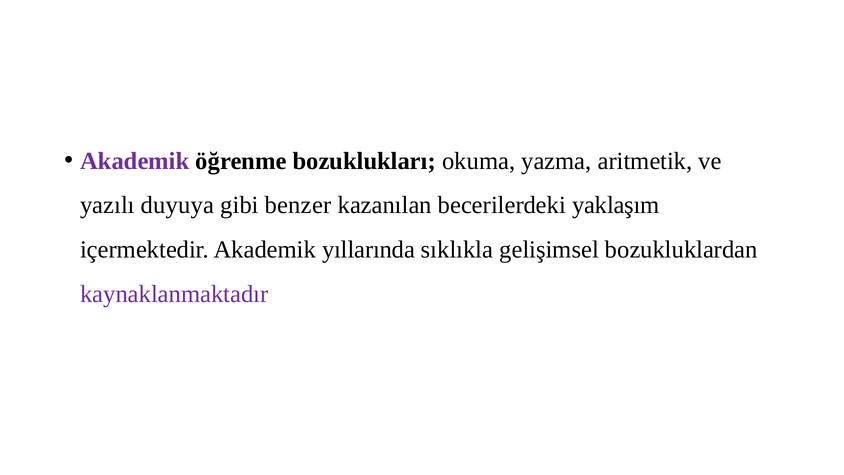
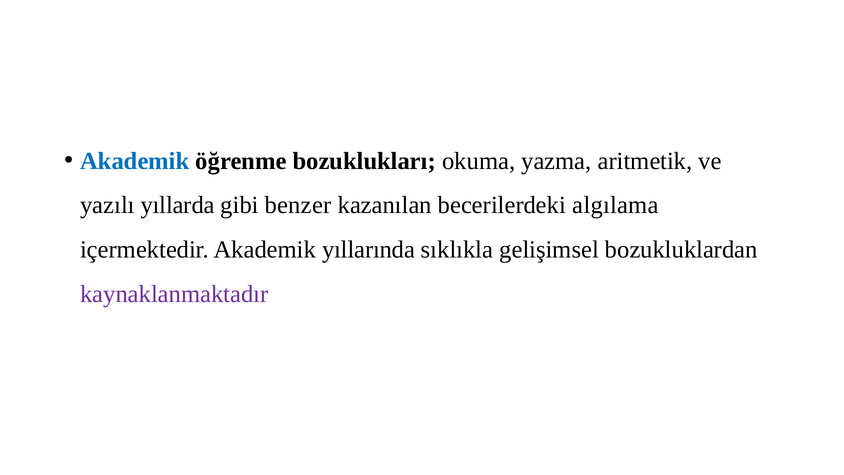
Akademik colour: purple -> blue (135, 161)
duyuya: duyuya -> yıllarda (178, 205)
yaklaşım: yaklaşım -> algılama (616, 205)
